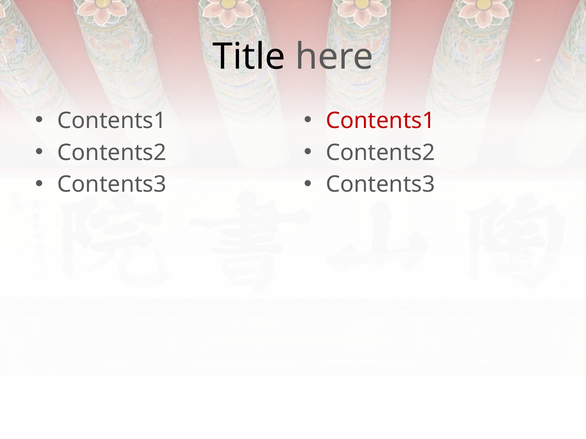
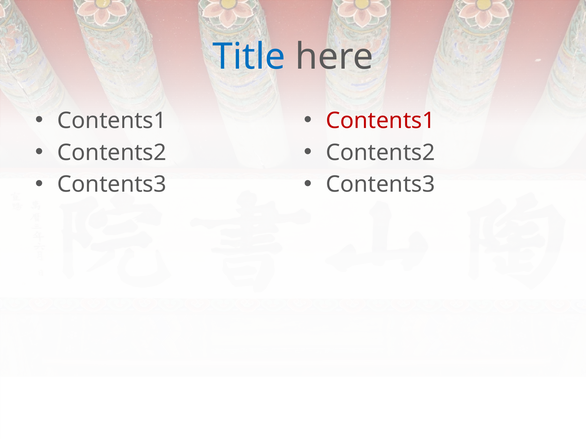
Title colour: black -> blue (249, 57)
